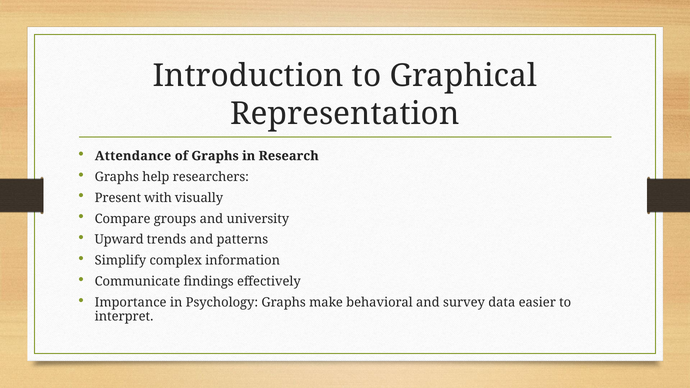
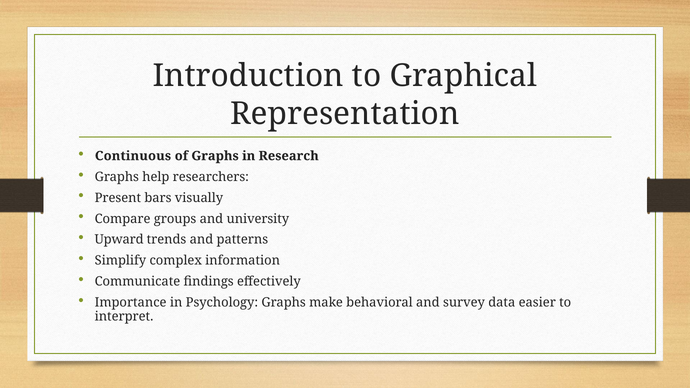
Attendance: Attendance -> Continuous (133, 156)
with: with -> bars (158, 198)
